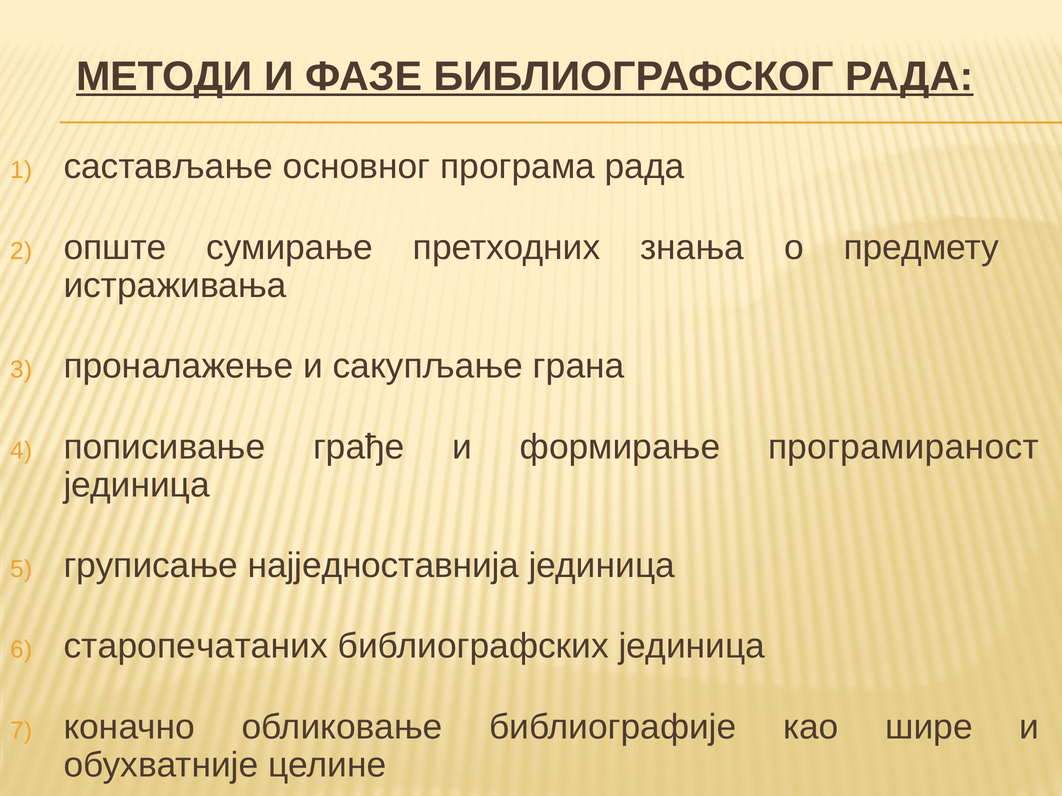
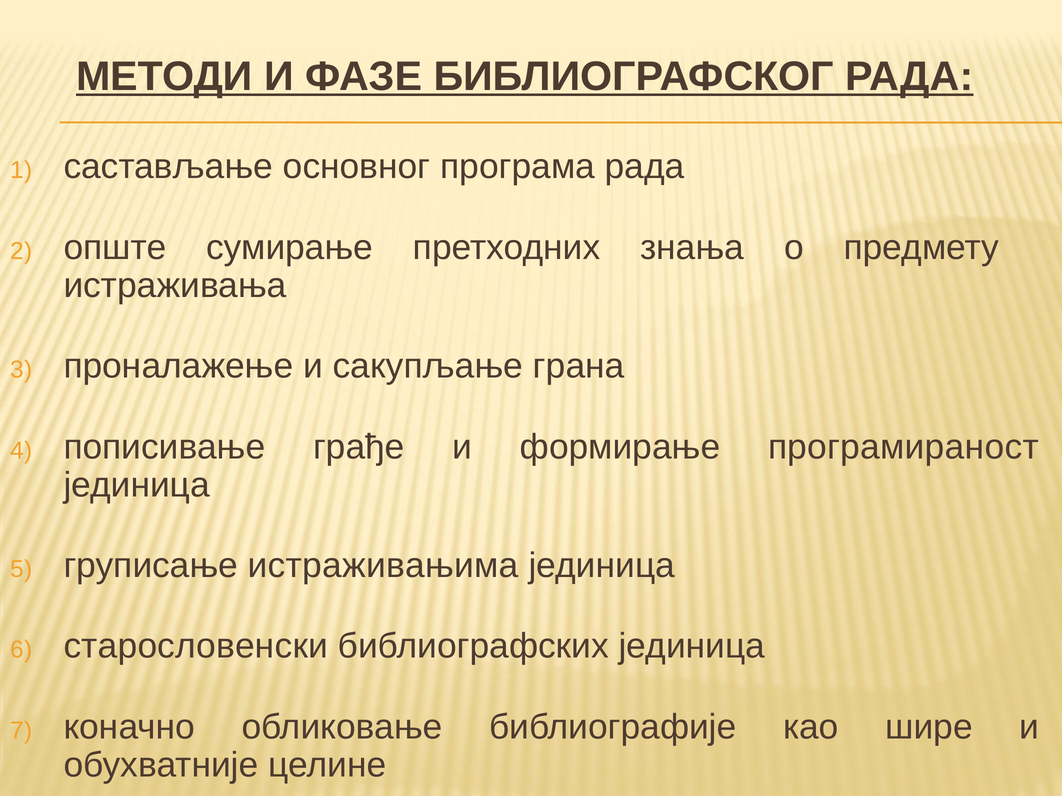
најједноставнија: најједноставнија -> истраживањима (383, 566)
старопечатаних: старопечатаних -> старословенски (196, 647)
